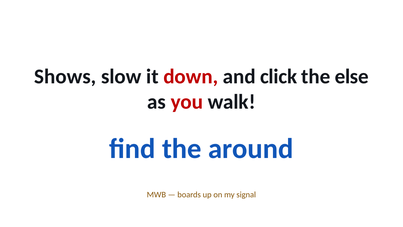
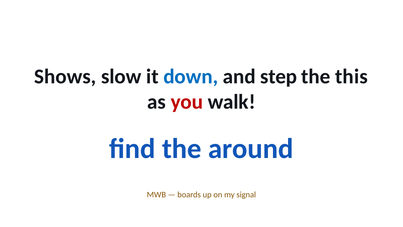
down colour: red -> blue (191, 77)
click: click -> step (279, 77)
else: else -> this (351, 77)
